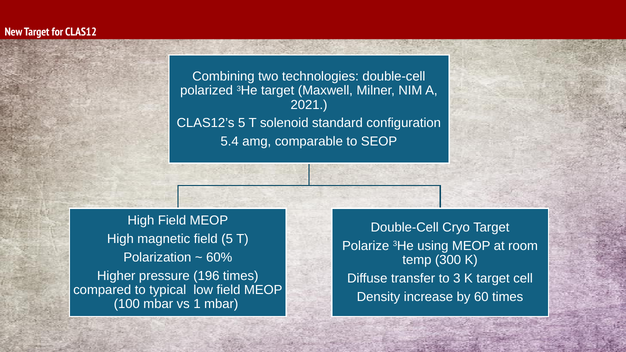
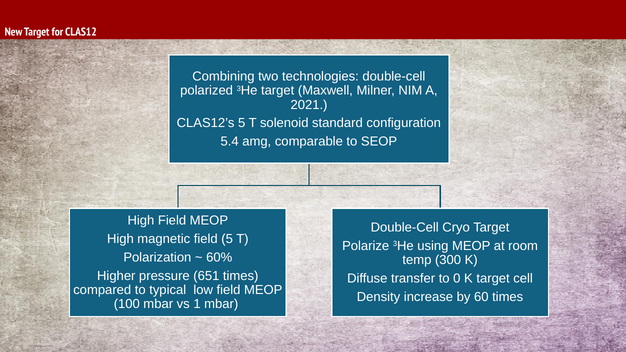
196: 196 -> 651 (206, 276)
3: 3 -> 0 (457, 279)
